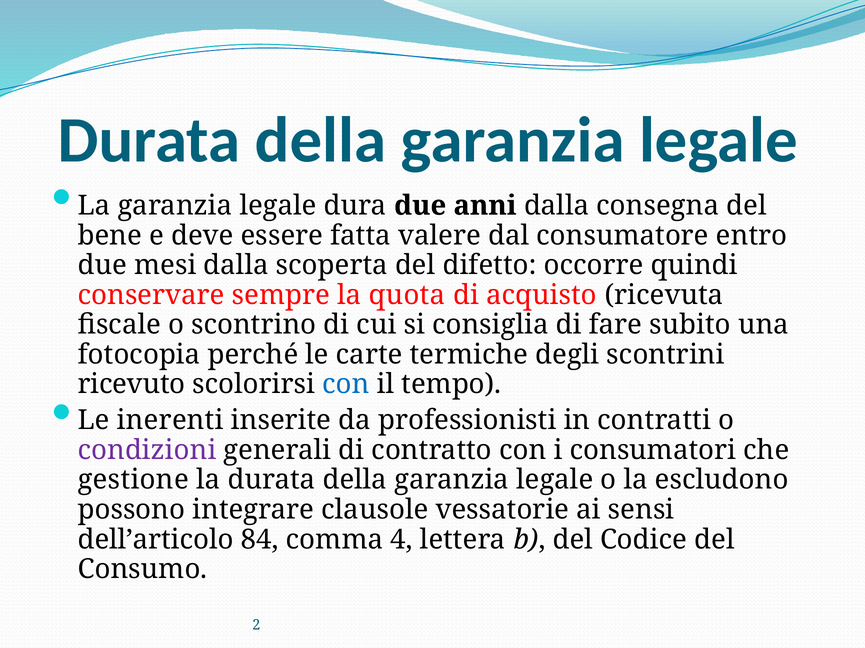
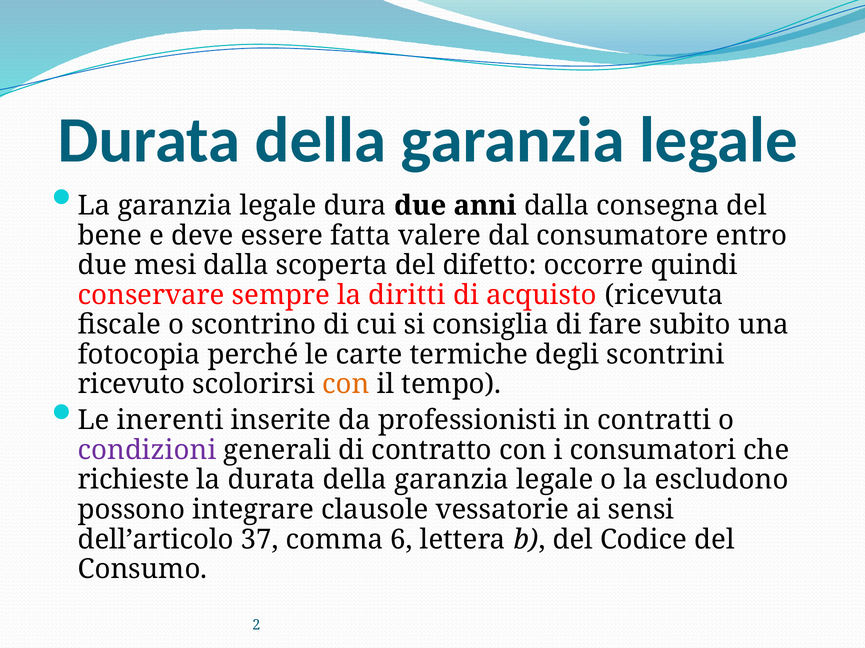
quota: quota -> diritti (407, 295)
con colour: blue -> orange (346, 385)
gestione: gestione -> richieste (134, 480)
84: 84 -> 37 (260, 540)
4: 4 -> 6 (402, 540)
